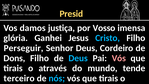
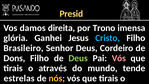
justiça: justiça -> direita (61, 28)
Vosso: Vosso -> Trono (104, 28)
Perseguir: Perseguir -> Brasileiro (24, 48)
Deus colour: light blue -> light green (78, 58)
terceiro: terceiro -> estrelas (19, 78)
nós colour: light blue -> yellow (57, 78)
